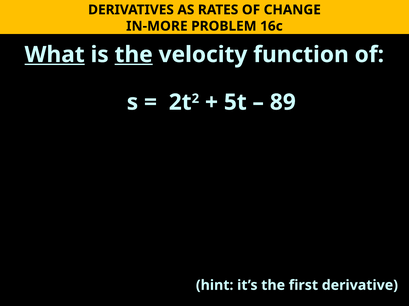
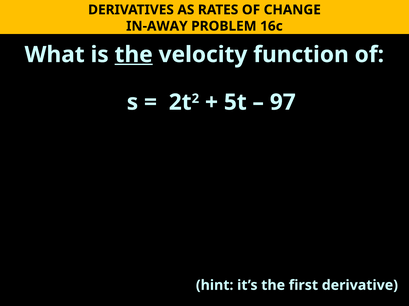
IN-MORE: IN-MORE -> IN-AWAY (157, 26)
What underline: present -> none (55, 55)
89: 89 -> 97 (283, 102)
